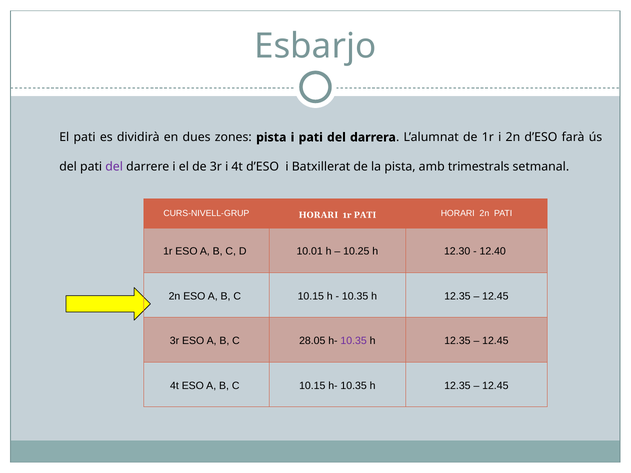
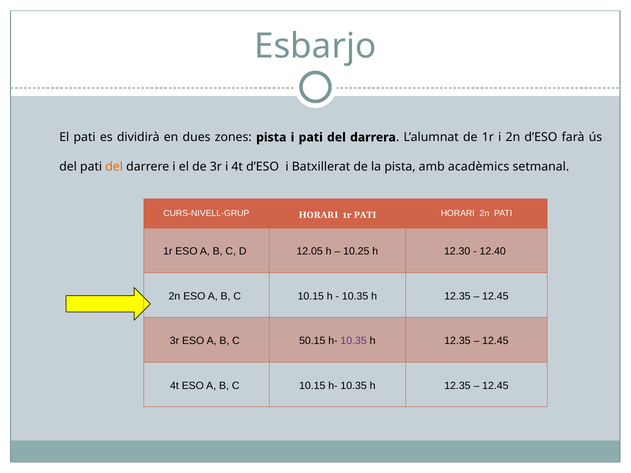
del colour: purple -> orange (114, 167)
trimestrals: trimestrals -> acadèmics (479, 167)
10.01: 10.01 -> 12.05 (310, 252)
28.05: 28.05 -> 50.15 (312, 341)
